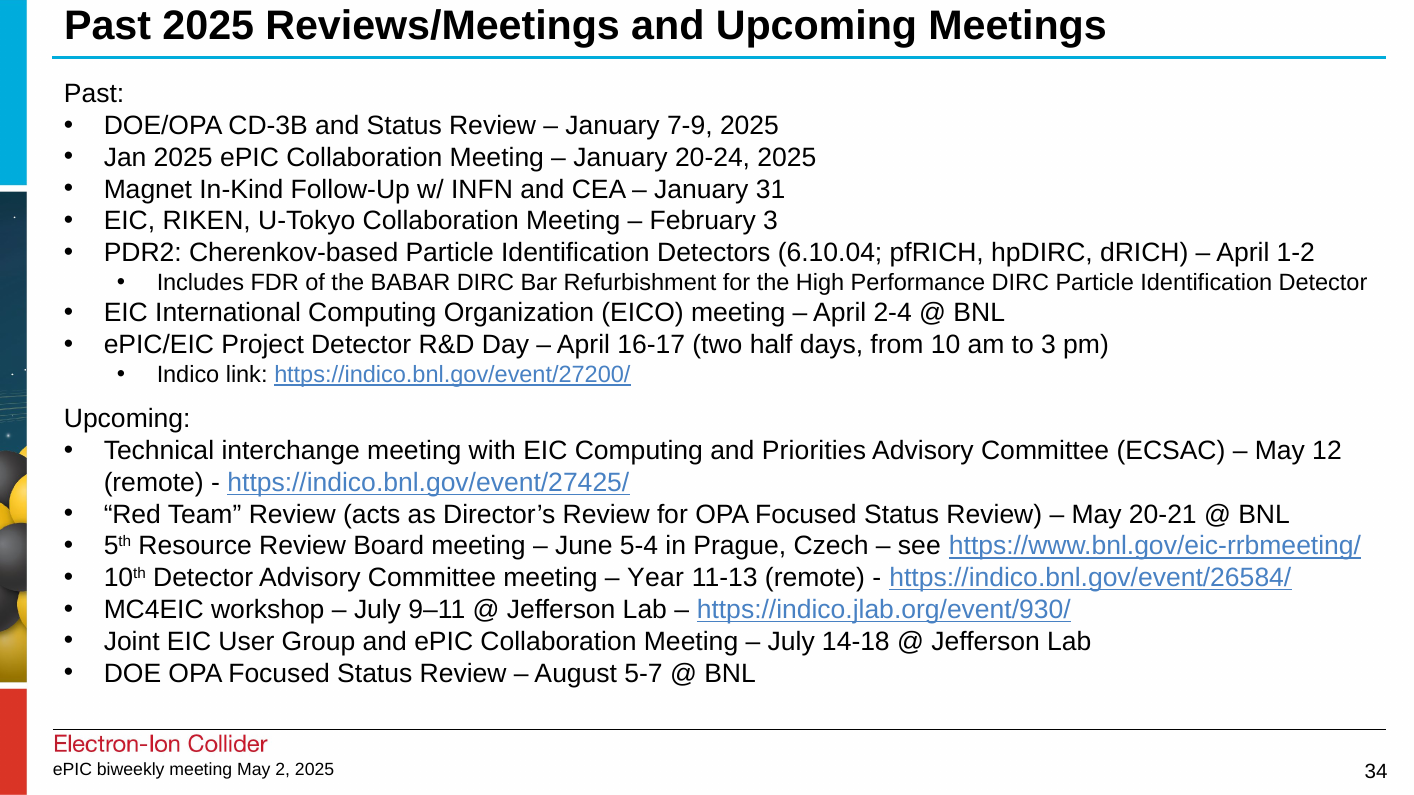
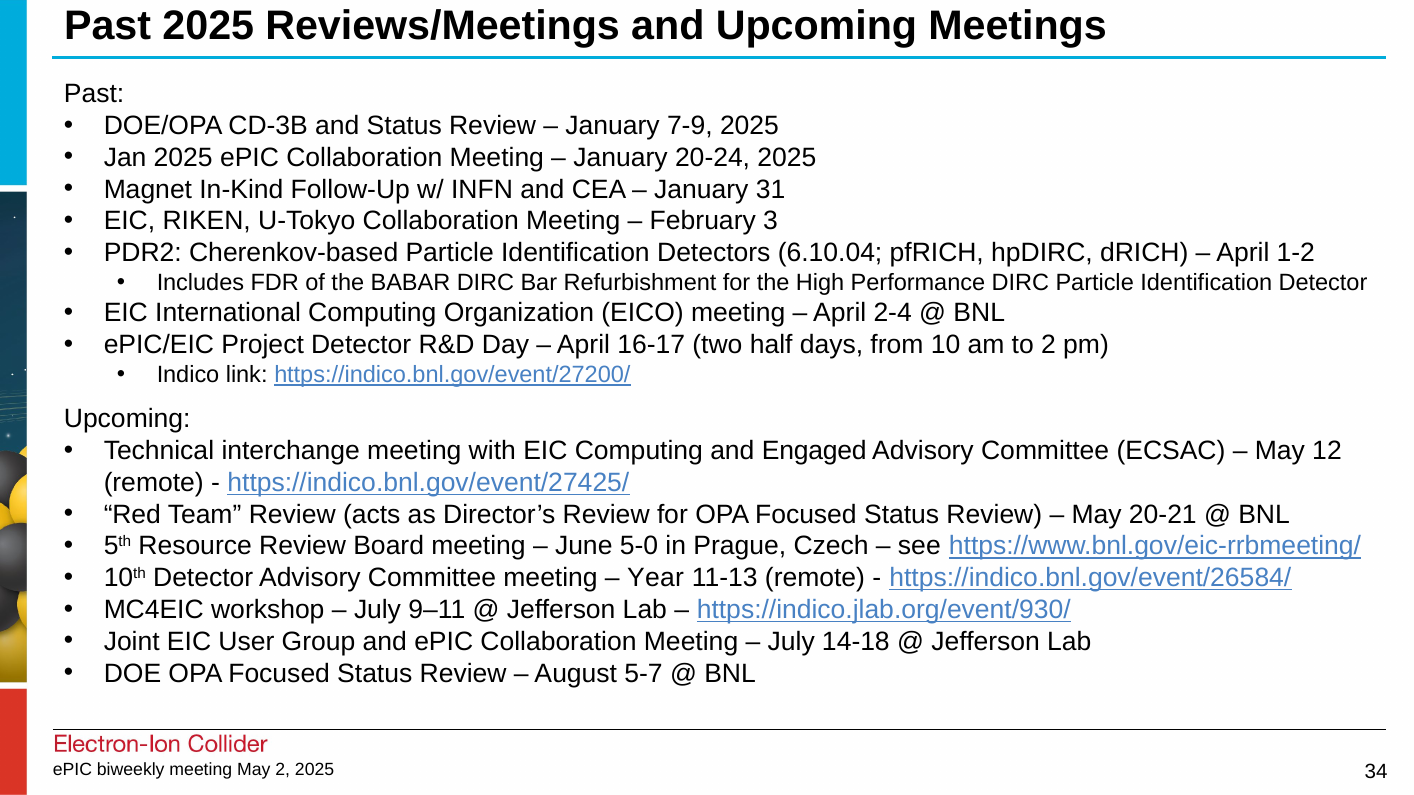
to 3: 3 -> 2 (1049, 345)
Priorities: Priorities -> Engaged (814, 451)
5-4: 5-4 -> 5-0 (639, 546)
